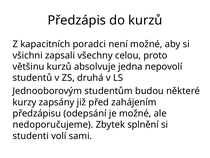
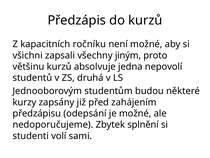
poradci: poradci -> ročníku (89, 44)
celou: celou -> jiným (128, 55)
